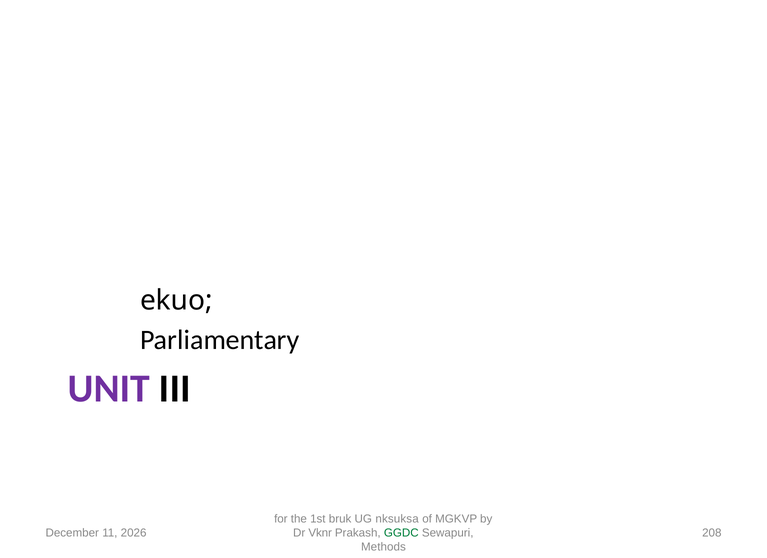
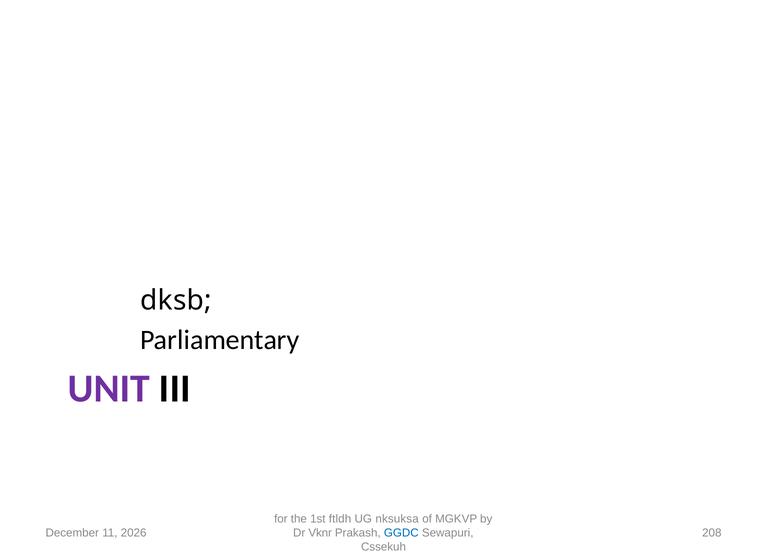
ekuo: ekuo -> dksb (176, 301)
bruk: bruk -> ftldh (340, 519)
GGDC colour: green -> blue (401, 533)
Methods: Methods -> Cssekuh (383, 547)
